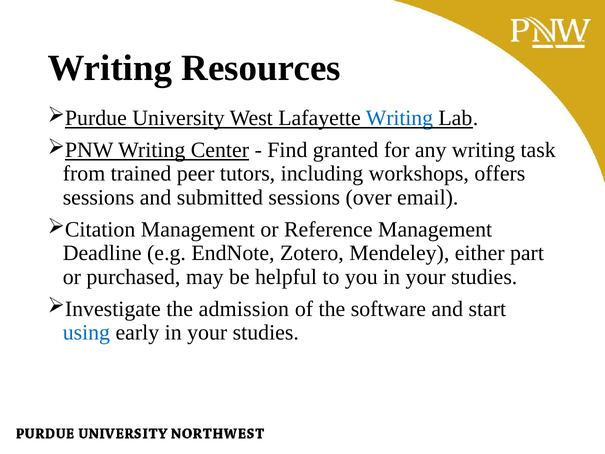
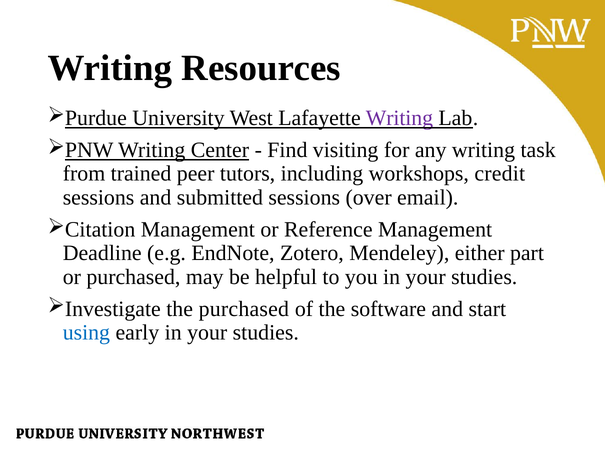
Writing colour: blue -> purple (399, 118)
granted: granted -> visiting (346, 150)
offers: offers -> credit (500, 174)
the admission: admission -> purchased (244, 309)
